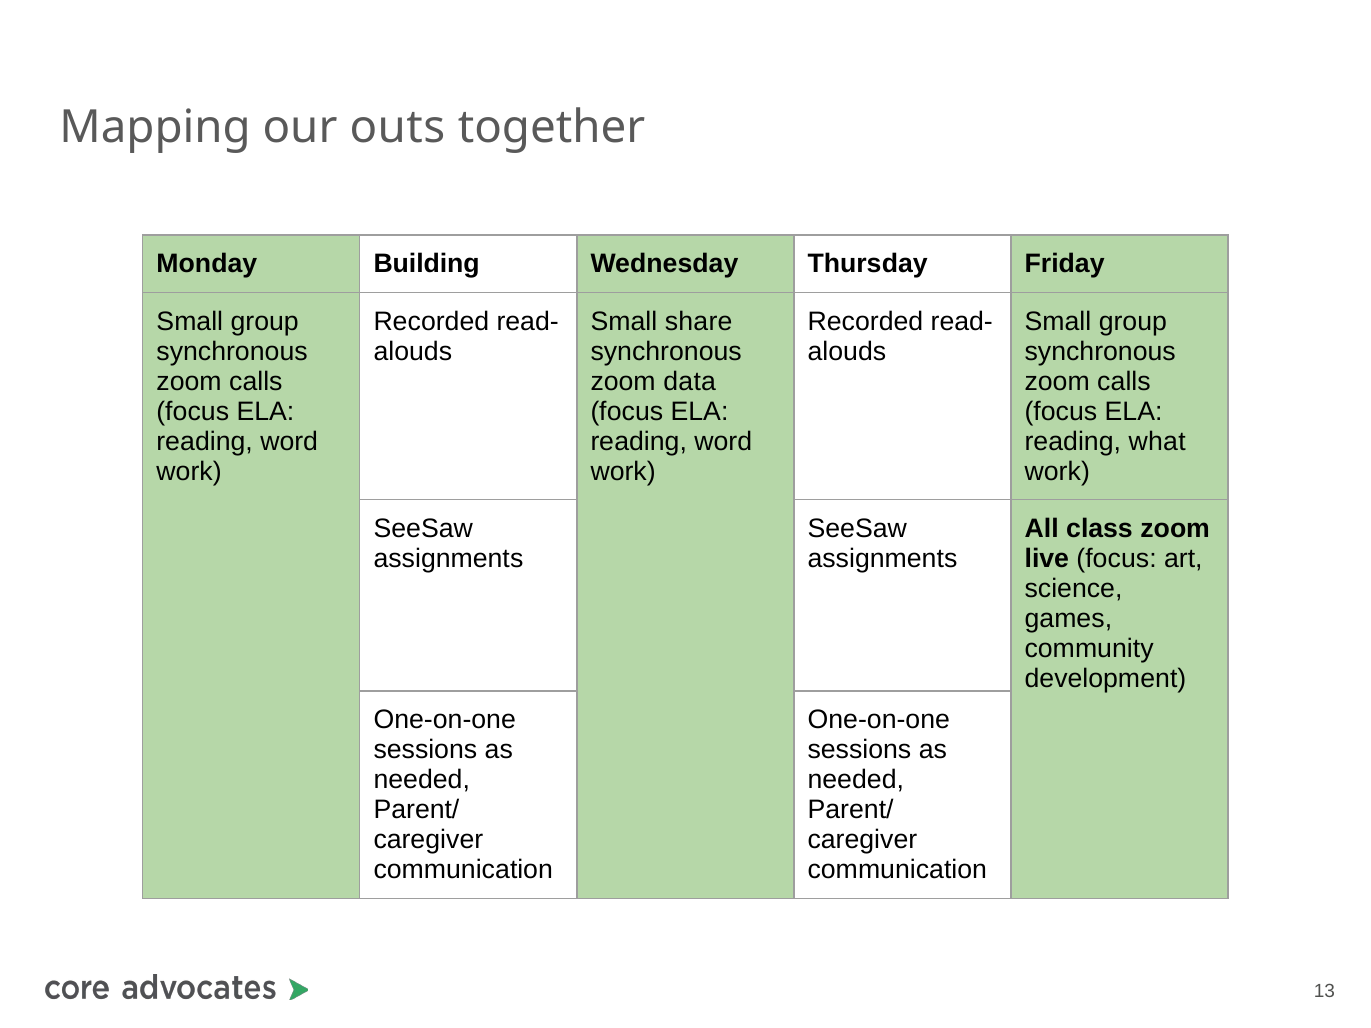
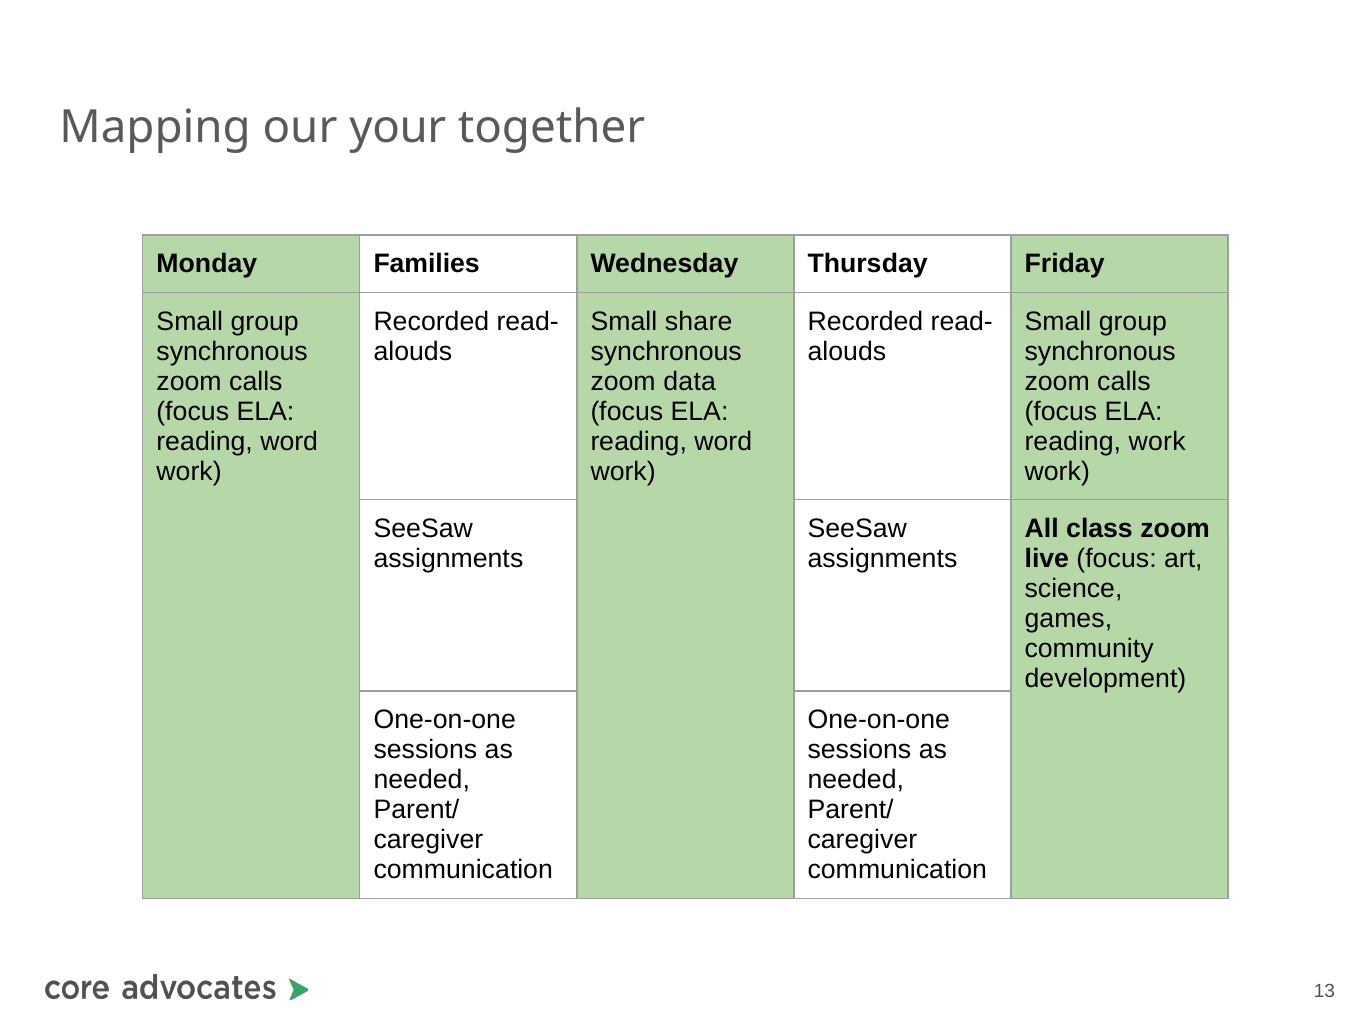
outs: outs -> your (398, 128)
Building: Building -> Families (427, 264)
reading what: what -> work (1157, 441)
